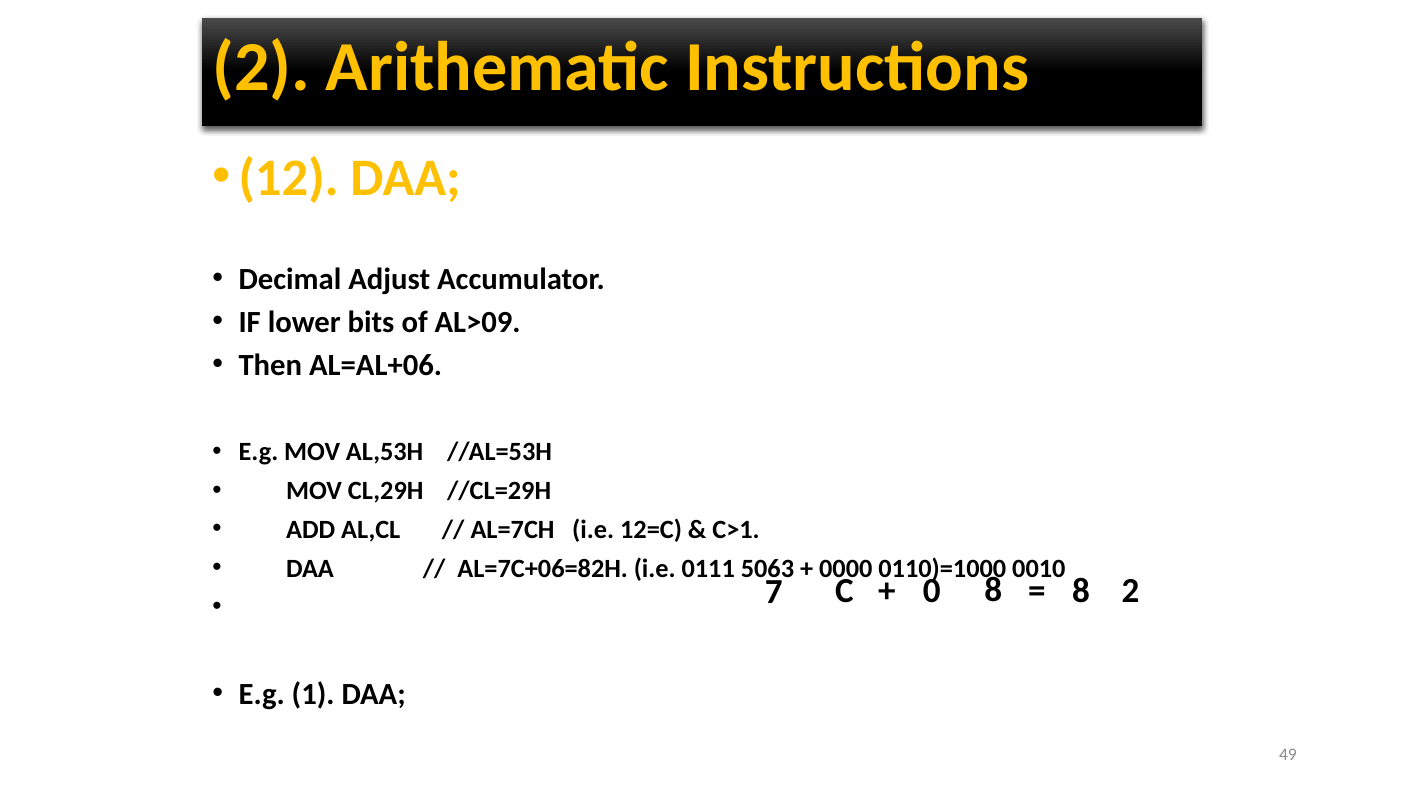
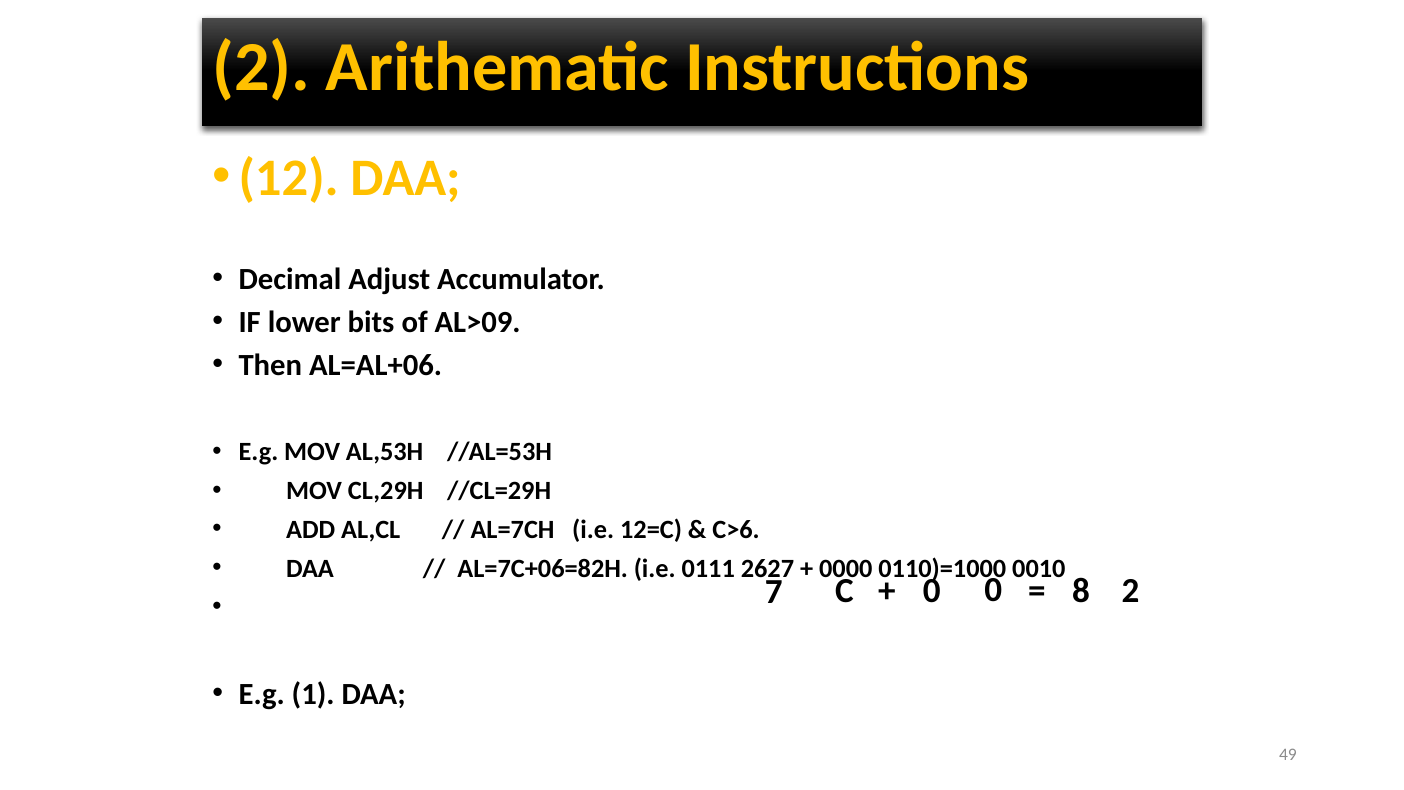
C>1: C>1 -> C>6 (736, 530)
5063: 5063 -> 2627 (767, 568)
0 8: 8 -> 0 (993, 590)
